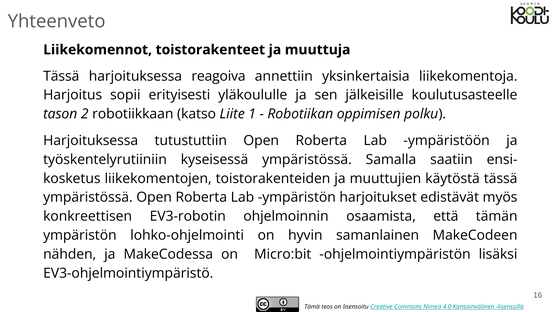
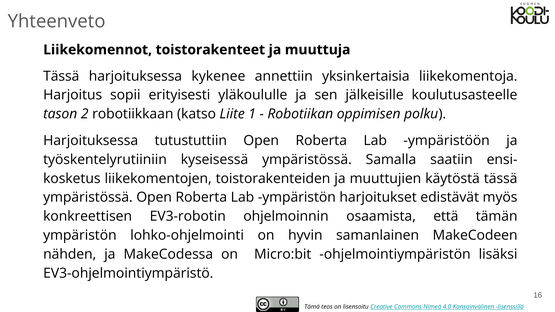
reagoiva: reagoiva -> kykenee (218, 76)
